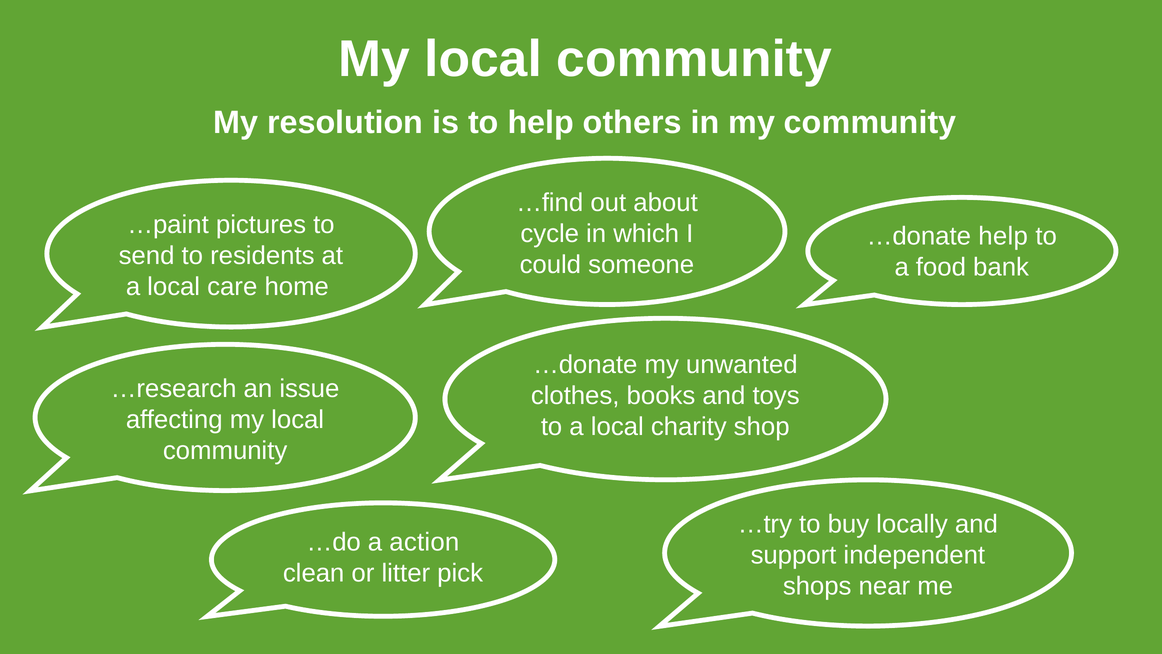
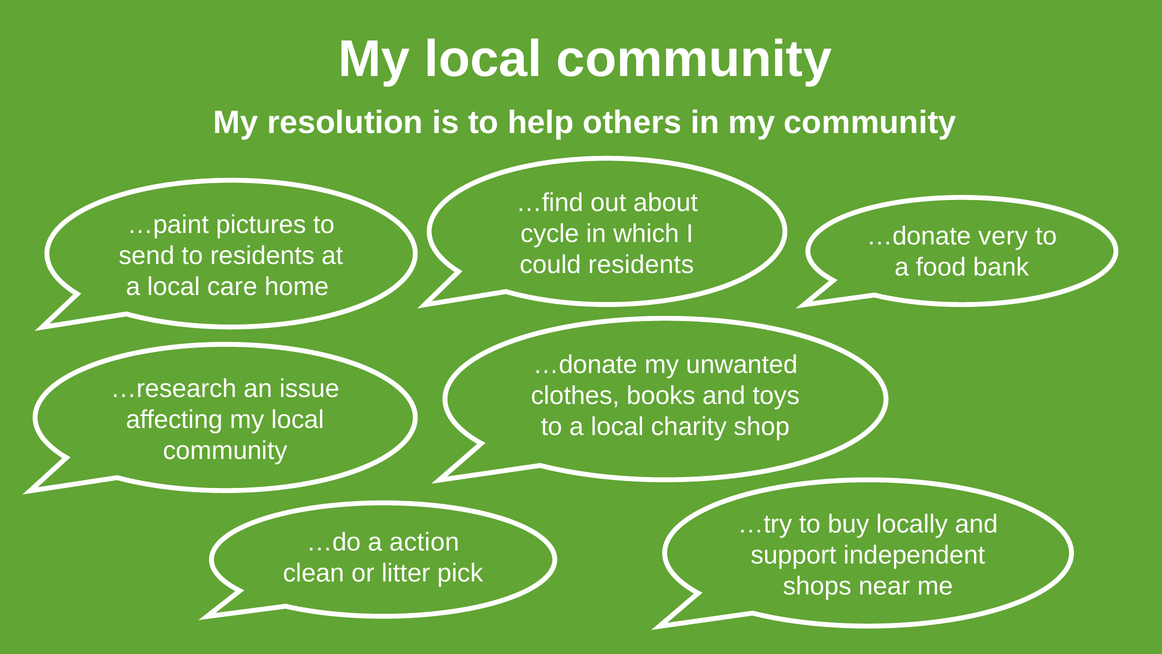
…donate help: help -> very (1003, 236)
could someone: someone -> residents (641, 265)
